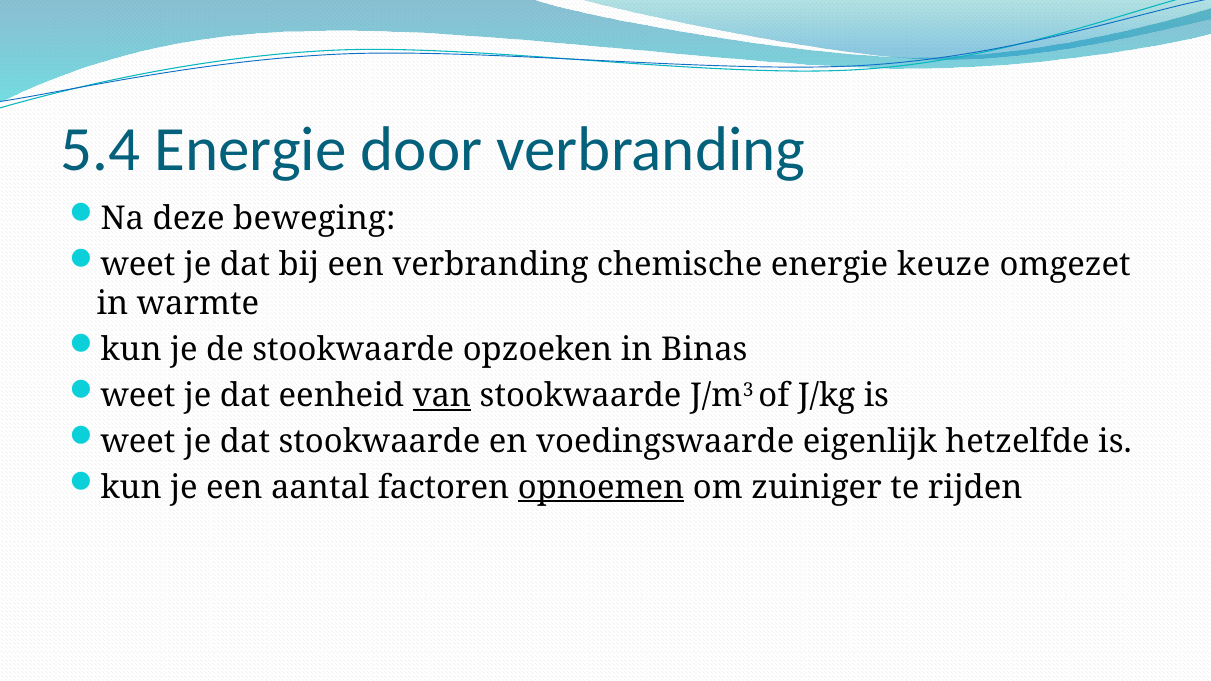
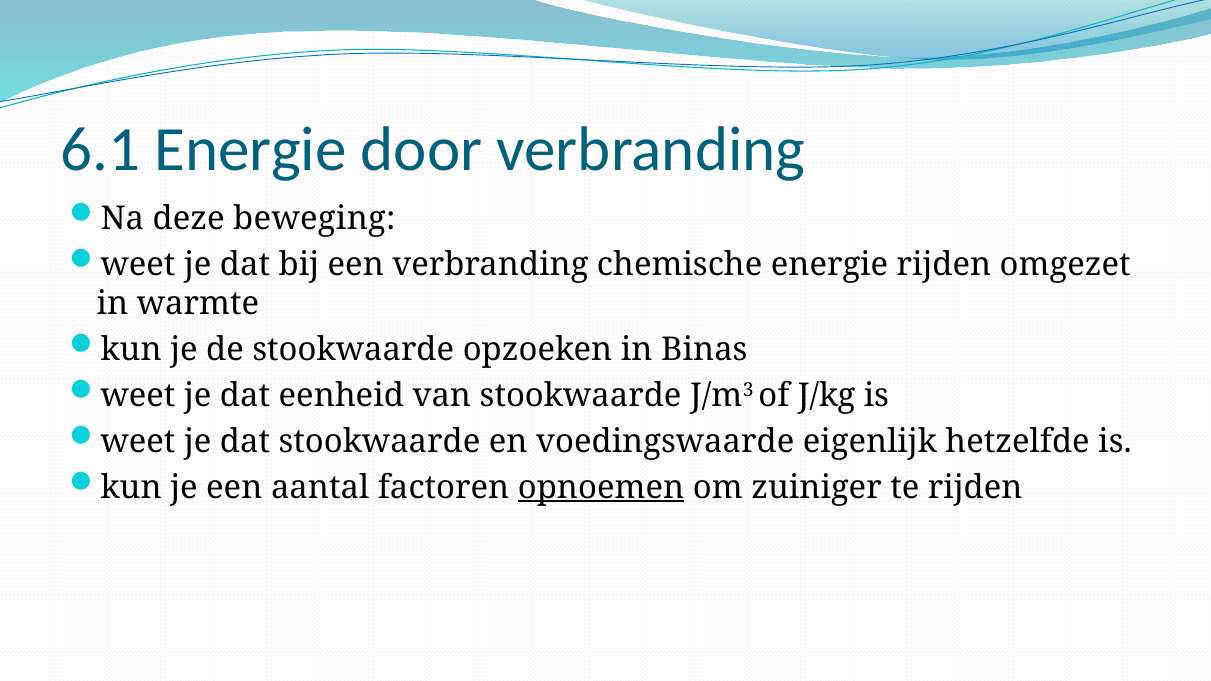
5.4: 5.4 -> 6.1 (100, 150)
energie keuze: keuze -> rijden (944, 265)
van underline: present -> none (442, 396)
